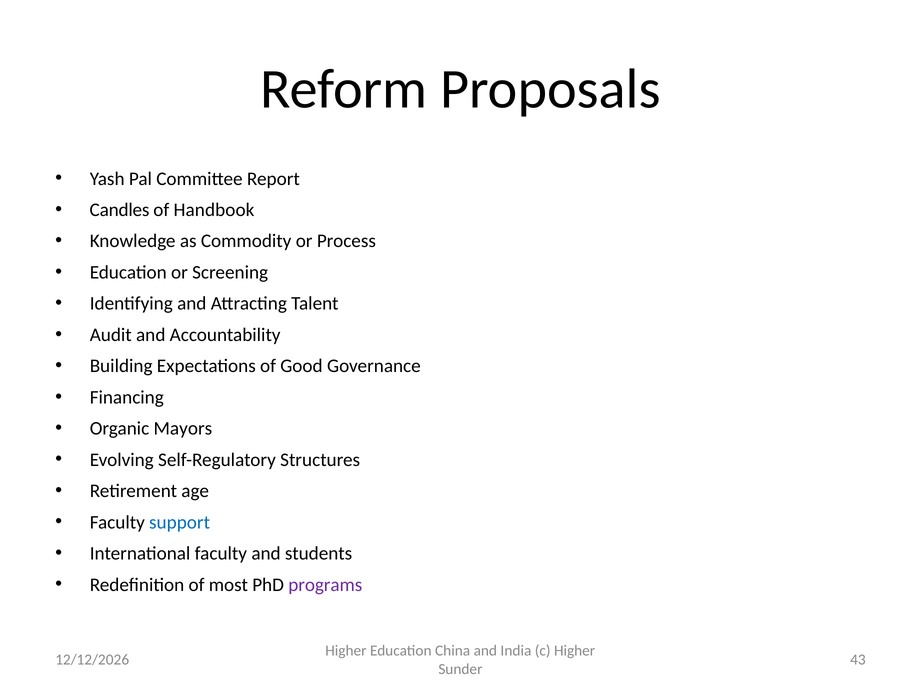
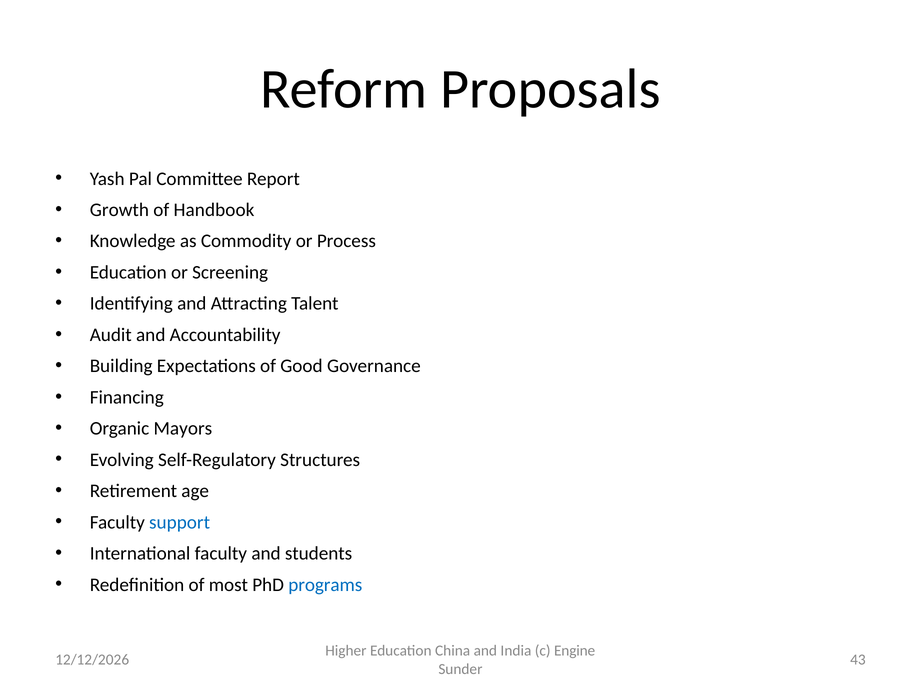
Candles: Candles -> Growth (119, 210)
programs colour: purple -> blue (325, 584)
c Higher: Higher -> Engine (575, 650)
